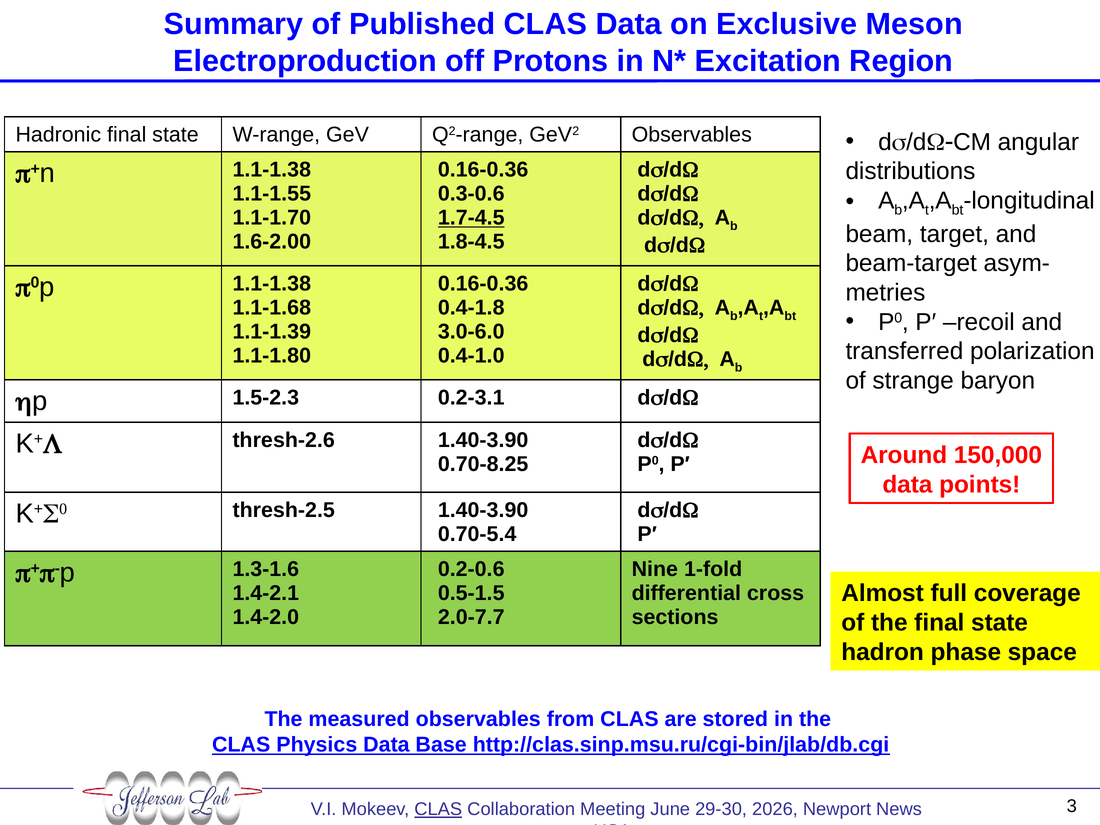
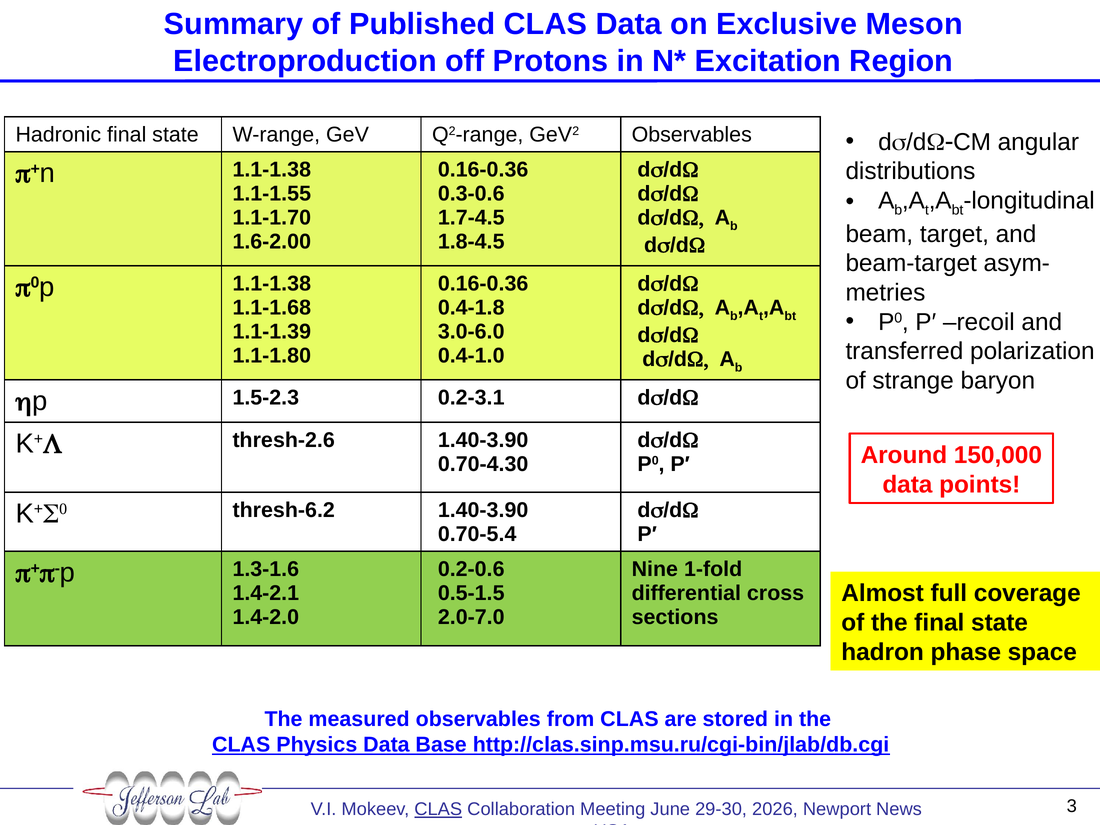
1.7-4.5 underline: present -> none (471, 218)
0.70-8.25: 0.70-8.25 -> 0.70-4.30 (483, 464)
thresh-2.5: thresh-2.5 -> thresh-6.2 (284, 510)
2.0-7.7: 2.0-7.7 -> 2.0-7.0 (471, 617)
